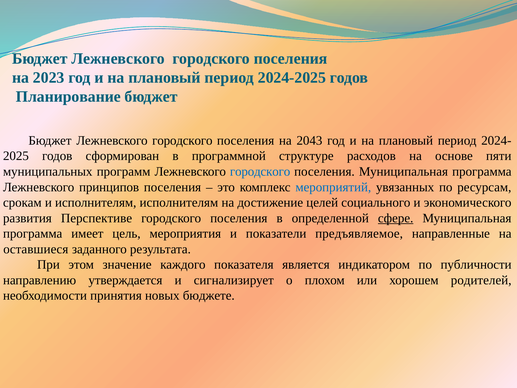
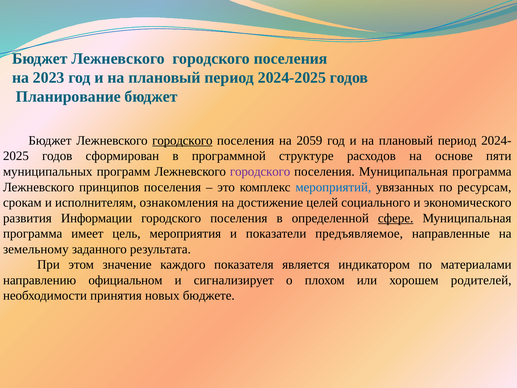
городского underline: none -> present (182, 140)
2043: 2043 -> 2059 (309, 140)
городского colour: blue -> purple (260, 171)
исполнителям исполнителям: исполнителям -> ознакомления (179, 202)
Перспективе: Перспективе -> Информации (97, 218)
оставшиеся: оставшиеся -> земельному (36, 249)
публичности: публичности -> материалами (476, 265)
утверждается: утверждается -> официальном (125, 280)
